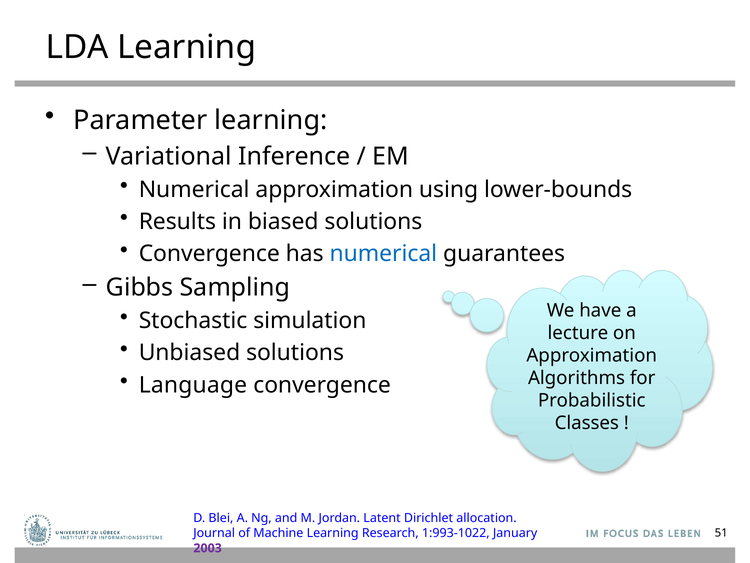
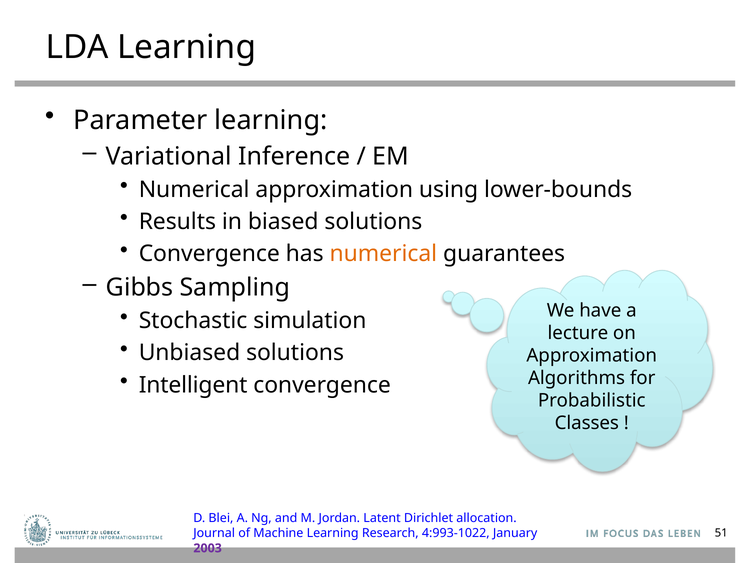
numerical colour: blue -> orange (383, 253)
Language: Language -> Intelligent (193, 385)
1:993-1022: 1:993-1022 -> 4:993-1022 (456, 533)
